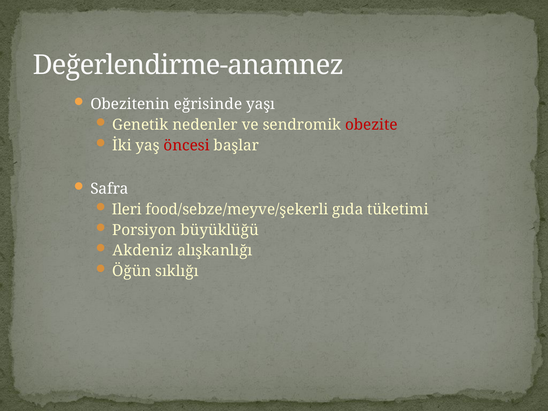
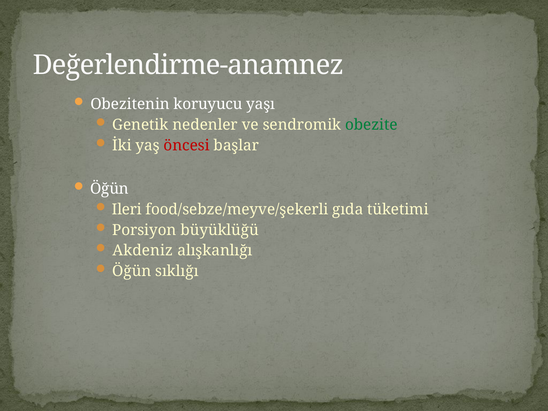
eğrisinde: eğrisinde -> koruyucu (208, 104)
obezite colour: red -> green (371, 125)
Safra: Safra -> Öğün (109, 189)
